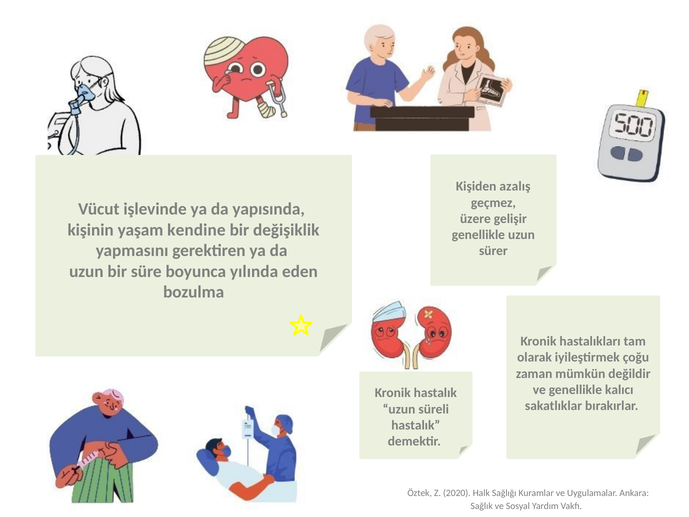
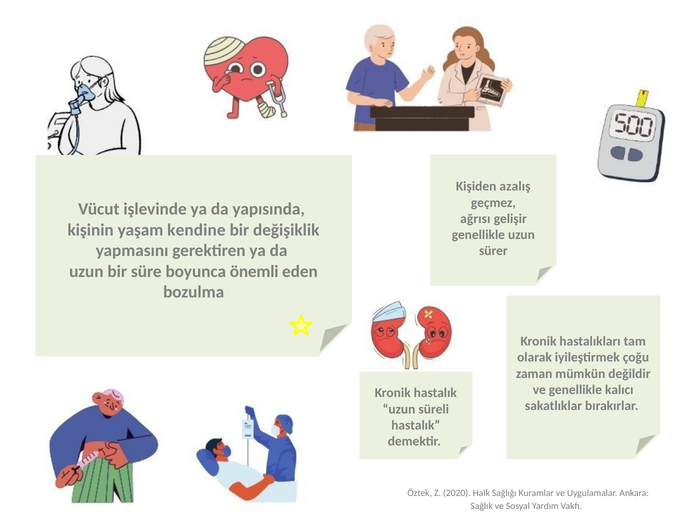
üzere: üzere -> ağrısı (475, 219)
yılında: yılında -> önemli (254, 271)
